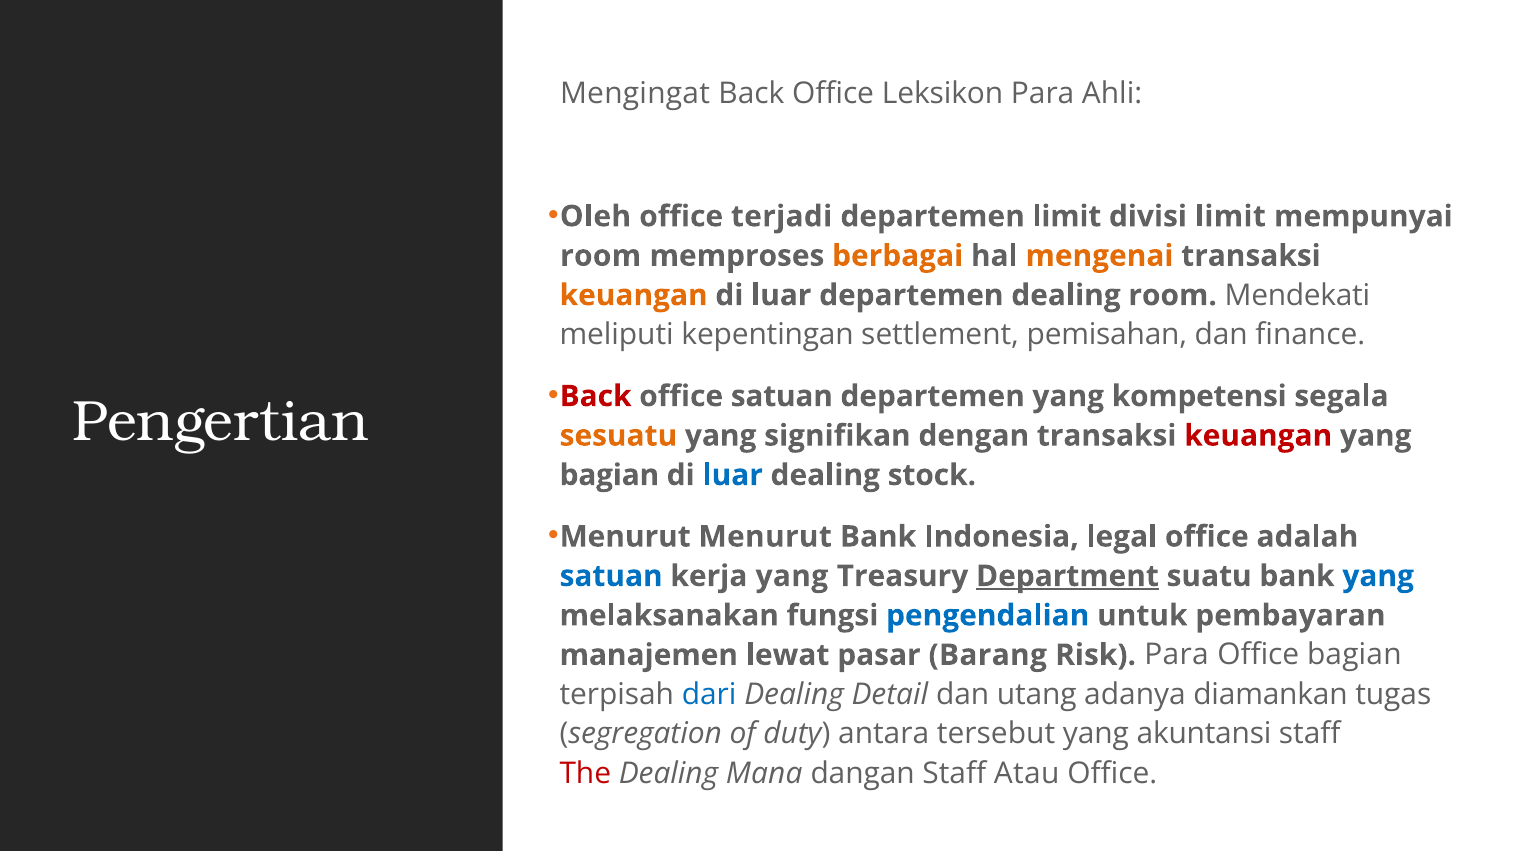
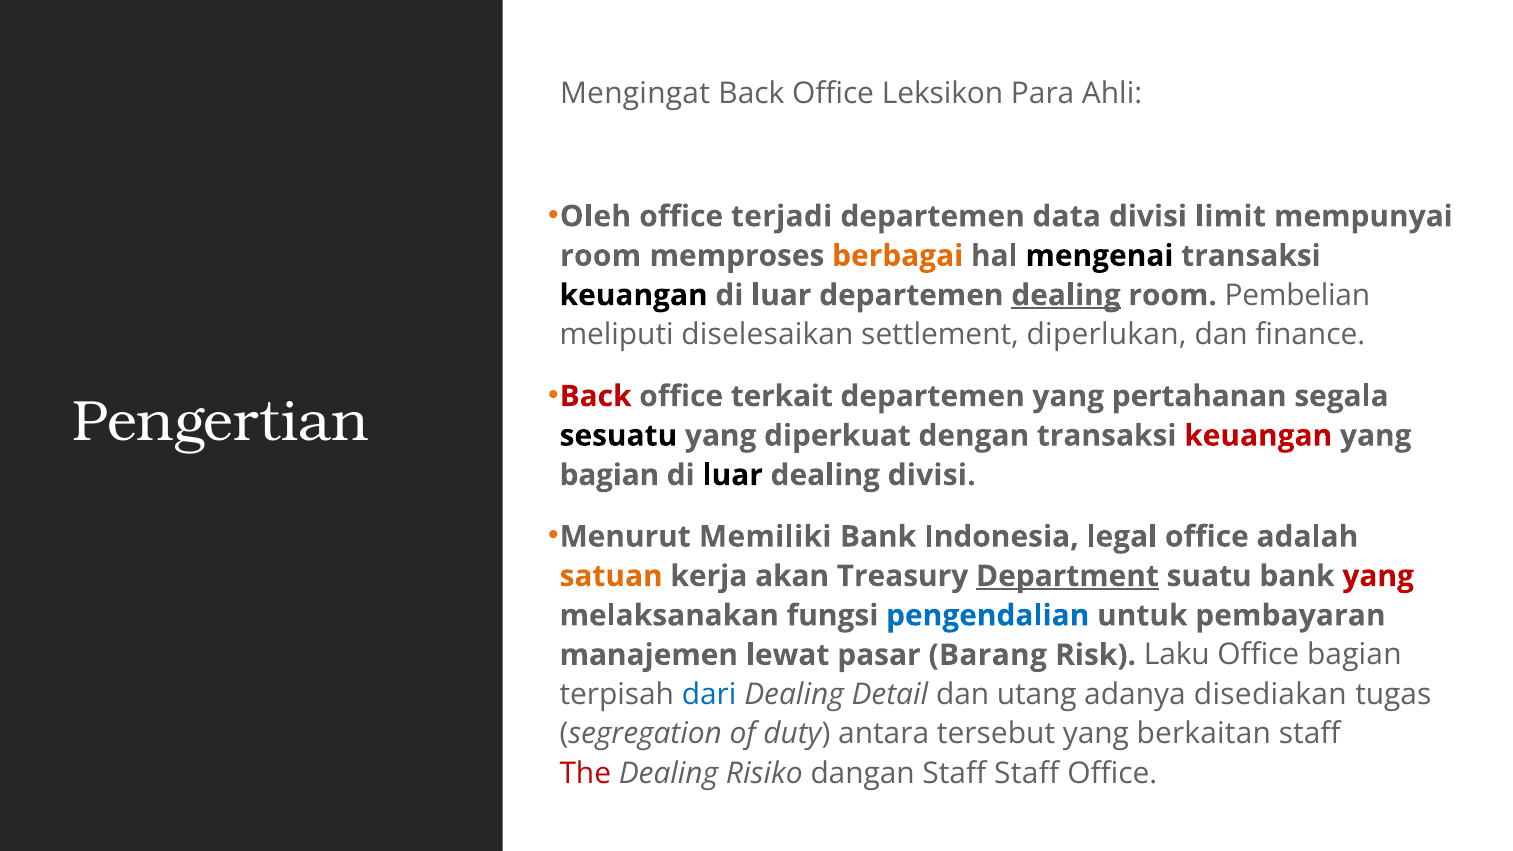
departemen limit: limit -> data (1067, 216)
mengenai colour: orange -> black (1100, 256)
keuangan colour: orange -> black (634, 295)
dealing underline: none -> present (1066, 295)
Mendekati: Mendekati -> Pembelian (1297, 295)
kepentingan: kepentingan -> diselesaikan (767, 335)
pemisahan: pemisahan -> diperlukan (1107, 335)
office satuan: satuan -> terkait (782, 396)
kompetensi: kompetensi -> pertahanan (1199, 396)
sesuatu colour: orange -> black (618, 436)
signifikan: signifikan -> diperkuat (837, 436)
luar colour: blue -> black (733, 475)
dealing stock: stock -> divisi (932, 475)
Menurut Menurut: Menurut -> Memiliki (765, 537)
satuan colour: blue -> orange (611, 576)
kerja yang: yang -> akan (792, 576)
yang colour: blue -> red (1378, 576)
Risk Para: Para -> Laku (1177, 655)
diamankan: diamankan -> disediakan (1270, 695)
akuntansi: akuntansi -> berkaitan (1204, 734)
Mana: Mana -> Risiko (764, 773)
Staff Atau: Atau -> Staff (1027, 773)
